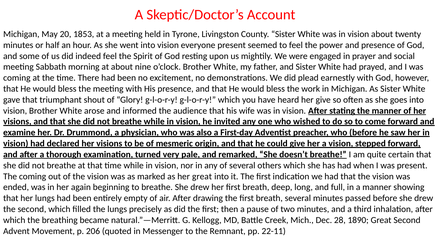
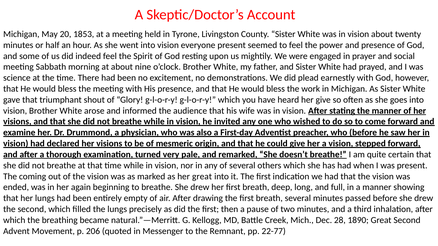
coming: coming -> science (17, 78)
22-11: 22-11 -> 22-77 (274, 231)
